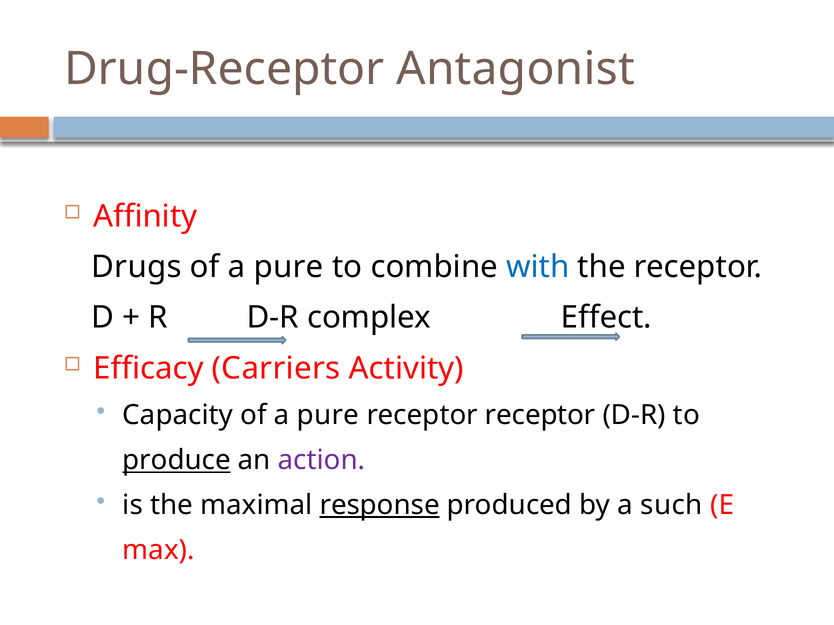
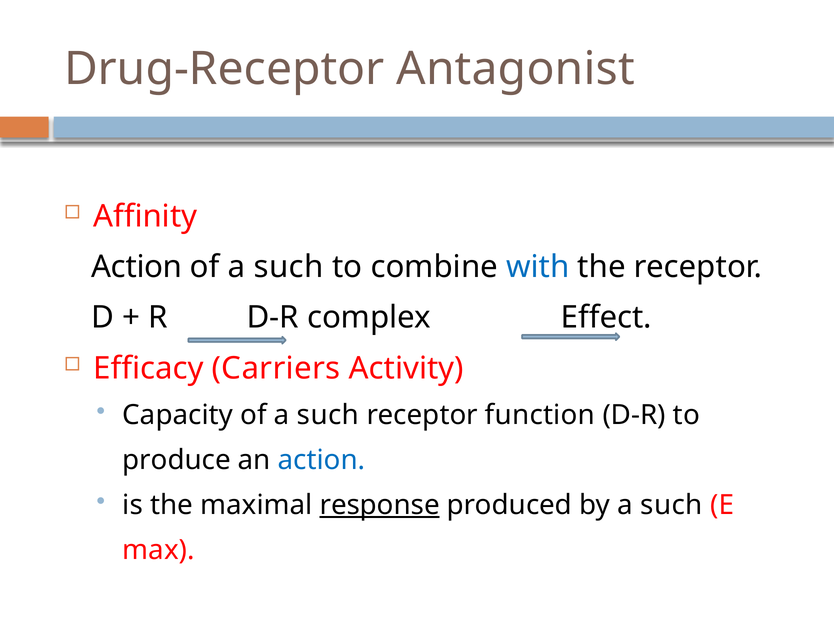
Drugs: Drugs -> Action (137, 267)
pure: pure -> such (289, 267)
Capacity of a pure: pure -> such (328, 416)
receptor receptor: receptor -> function (540, 416)
produce underline: present -> none (177, 461)
action colour: purple -> blue (322, 461)
